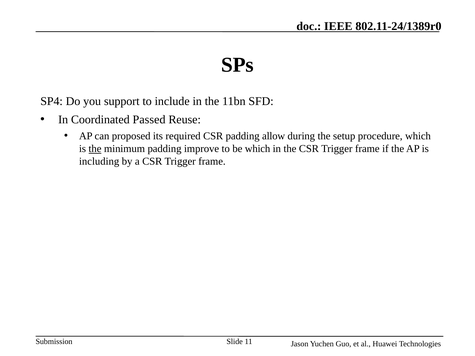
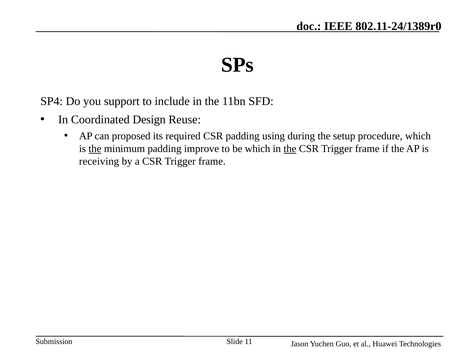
Passed: Passed -> Design (149, 120)
allow: allow -> using (274, 136)
the underline: none -> present (290, 149)
including: including -> receiving (99, 161)
